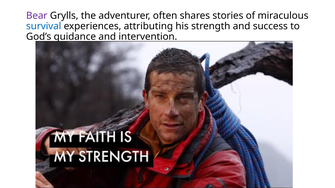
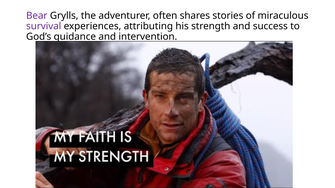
survival colour: blue -> purple (44, 26)
